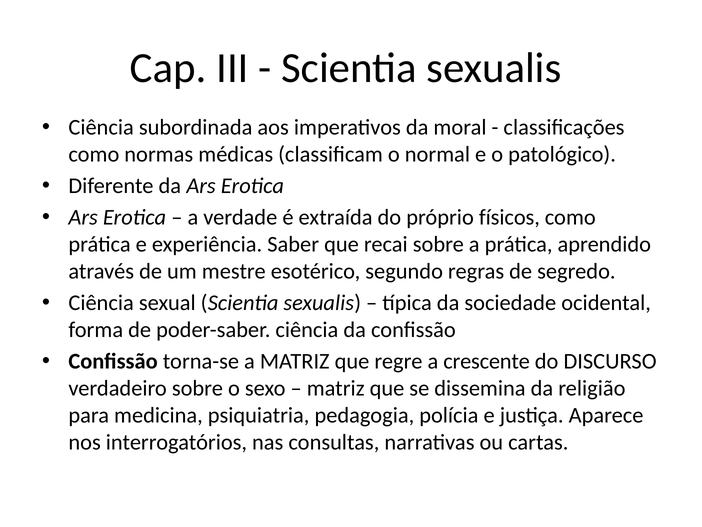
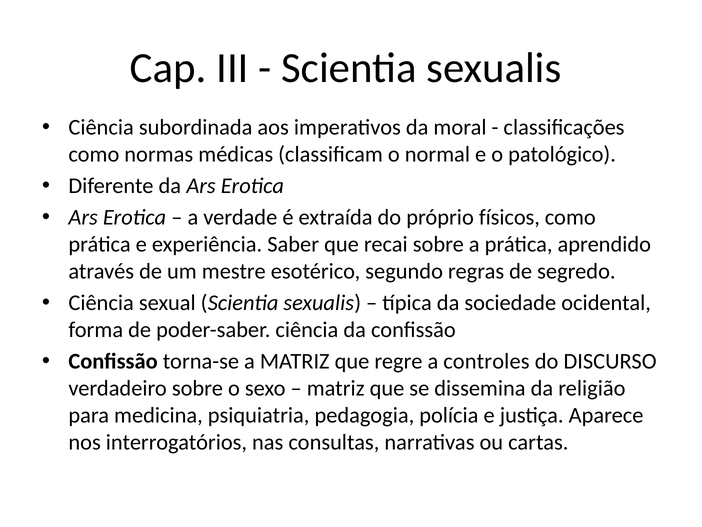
crescente: crescente -> controles (486, 361)
